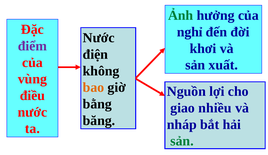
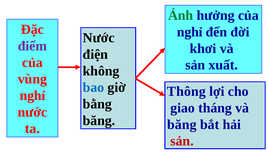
bao colour: orange -> blue (93, 87)
Nguồn: Nguồn -> Thông (186, 91)
điều: điều -> nghỉ (32, 95)
nhiều: nhiều -> tháng (215, 108)
nháp: nháp -> băng (182, 124)
sản colour: green -> red (182, 141)
